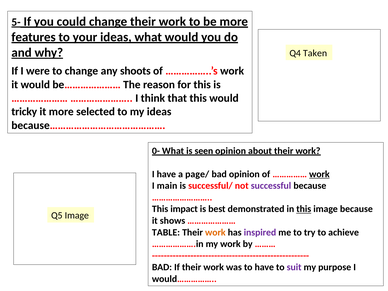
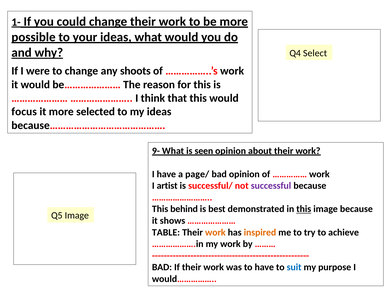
5-: 5- -> 1- (16, 22)
features: features -> possible (33, 37)
Taken: Taken -> Select (315, 53)
tricky: tricky -> focus (24, 112)
0-: 0- -> 9- (156, 151)
work underline: present -> none (319, 174)
main: main -> artist (167, 186)
impact: impact -> behind (184, 209)
inspired colour: purple -> orange (260, 232)
suit colour: purple -> blue (294, 267)
